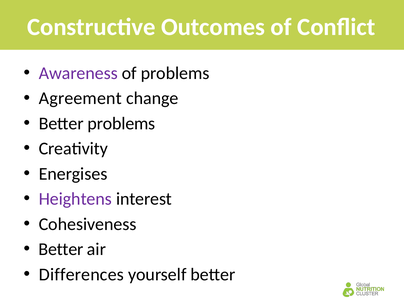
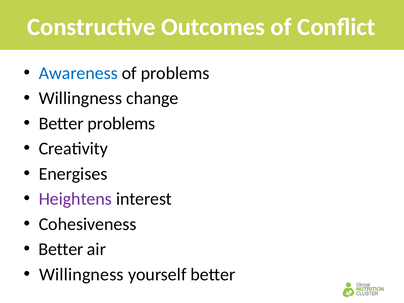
Awareness colour: purple -> blue (78, 73)
Agreement: Agreement -> Willingness (80, 98)
Differences: Differences -> Willingness (81, 274)
